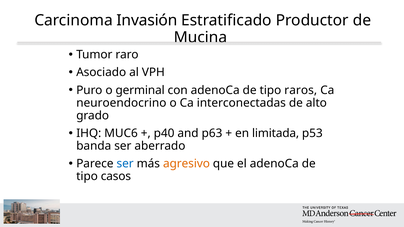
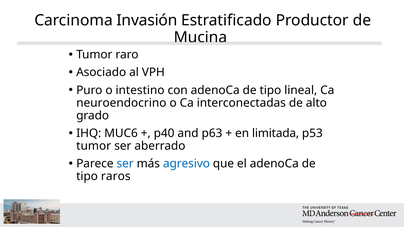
germinal: germinal -> intestino (140, 90)
raros: raros -> lineal (301, 90)
banda: banda -> tumor (94, 146)
agresivo colour: orange -> blue (186, 164)
casos: casos -> raros (116, 177)
